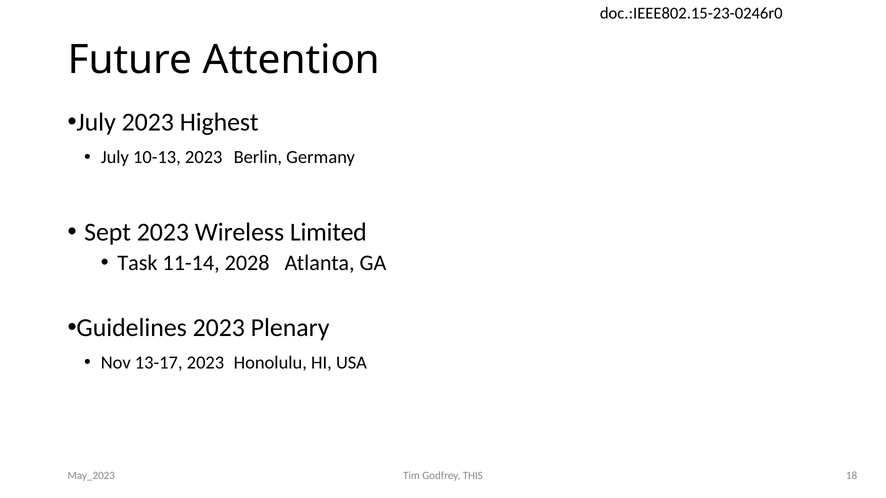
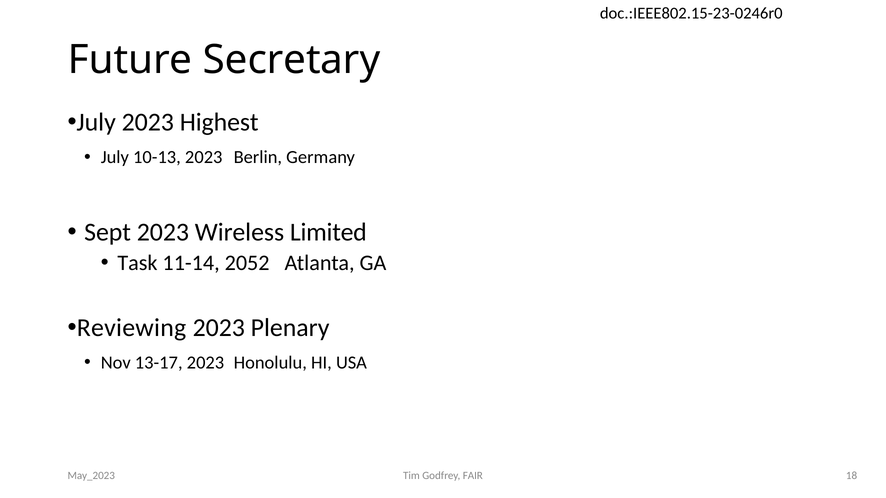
Attention: Attention -> Secretary (292, 60)
2028: 2028 -> 2052 (247, 263)
Guidelines: Guidelines -> Reviewing (132, 328)
THIS: THIS -> FAIR (473, 476)
